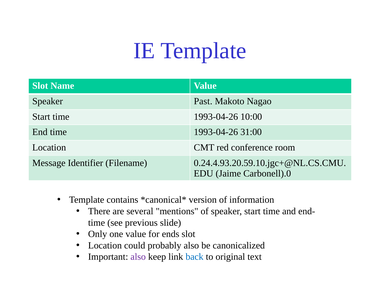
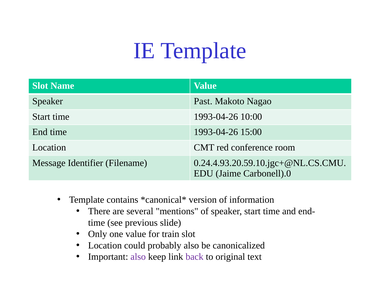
31:00: 31:00 -> 15:00 (251, 132)
ends: ends -> train (171, 234)
back colour: blue -> purple (195, 257)
